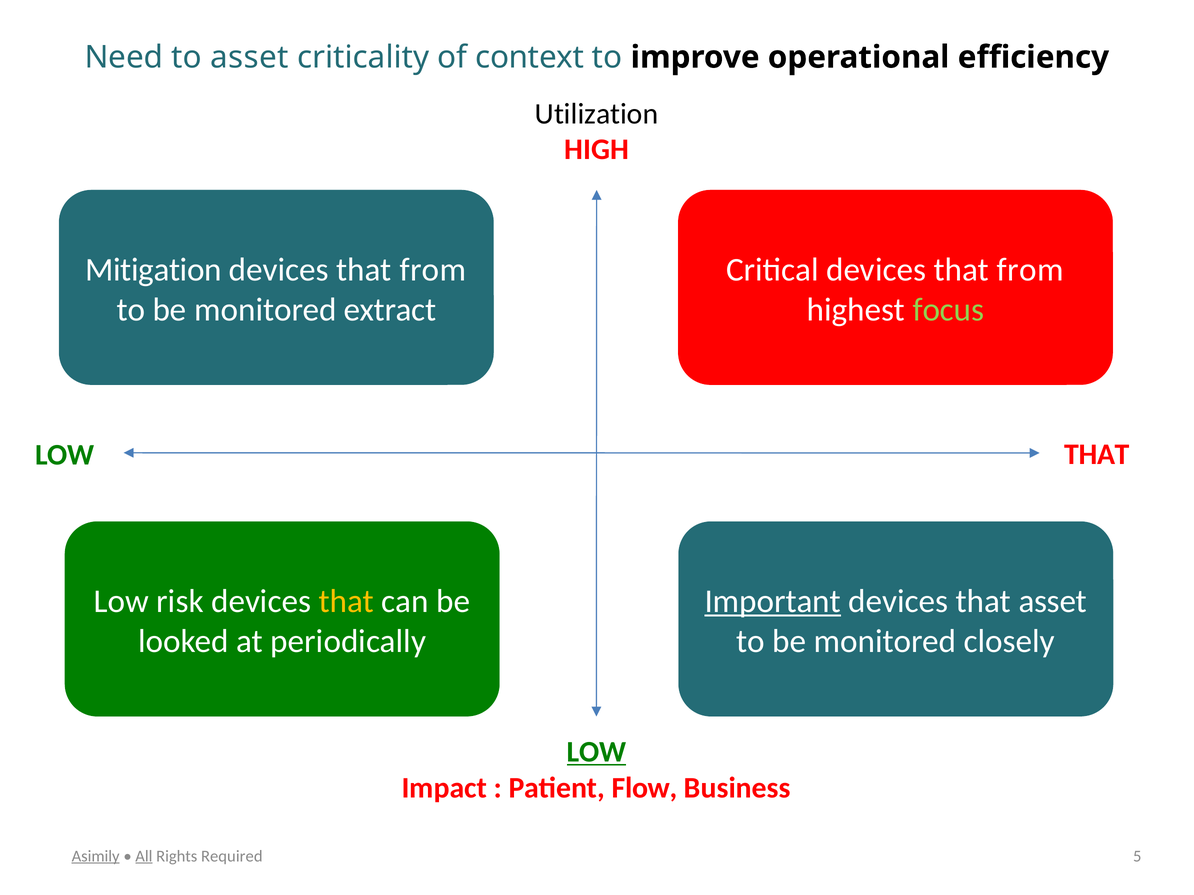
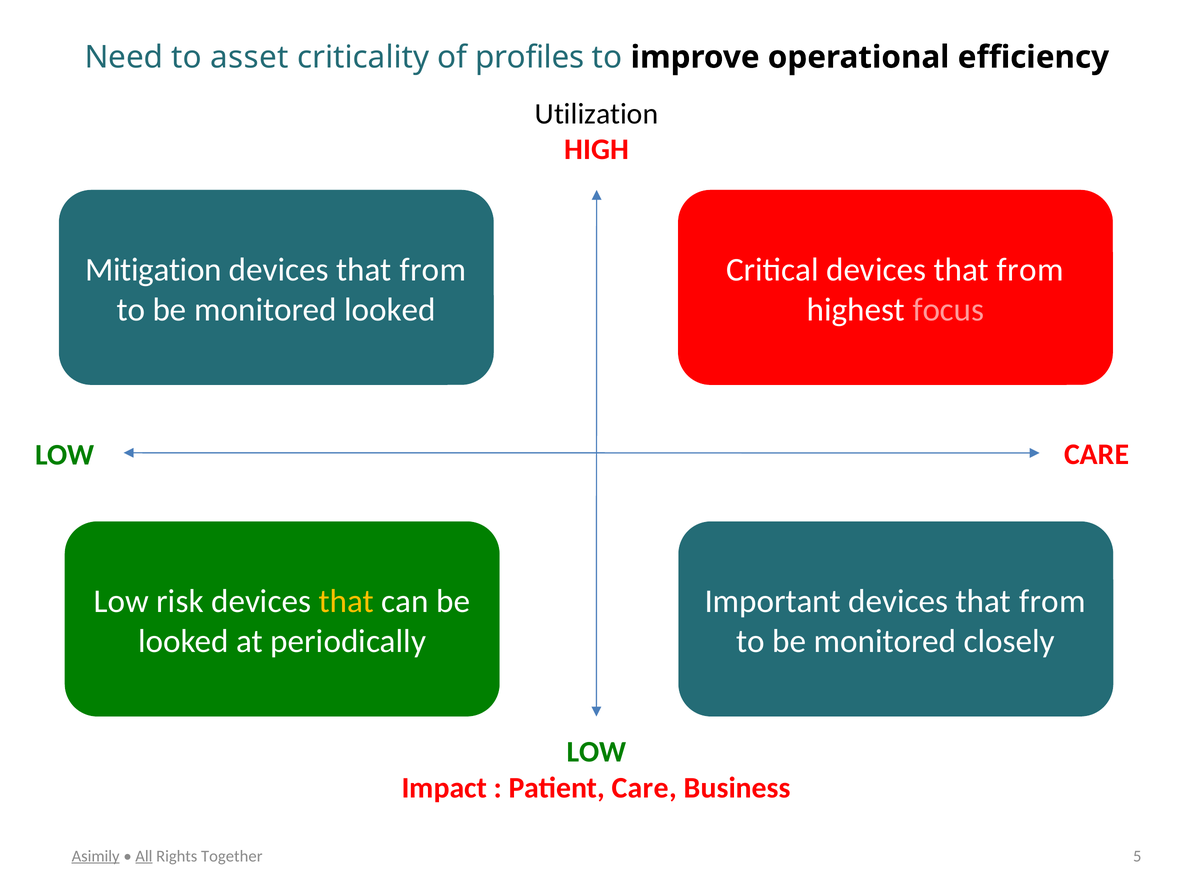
context: context -> profiles (530, 57)
monitored extract: extract -> looked (390, 310)
focus colour: light green -> pink (948, 310)
THAT: THAT -> CARE (1097, 455)
Important underline: present -> none (773, 602)
asset: asset -> from (1052, 602)
LOW underline: present -> none (597, 752)
Patient Flow: Flow -> Care (644, 788)
Required: Required -> Together (232, 857)
